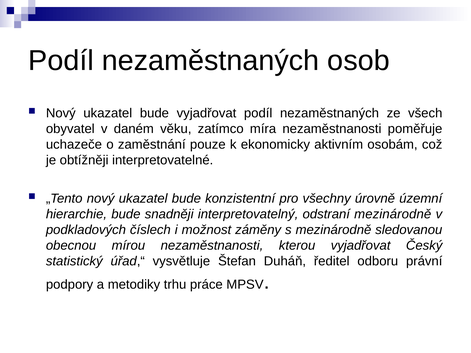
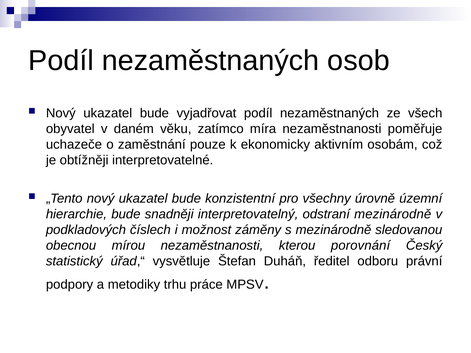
kterou vyjadřovat: vyjadřovat -> porovnání (361, 246)
